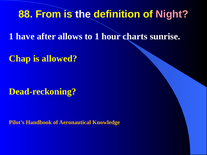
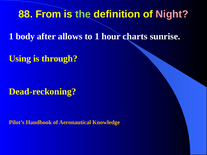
the colour: white -> light green (83, 14)
have: have -> body (25, 36)
Chap: Chap -> Using (20, 59)
allowed: allowed -> through (60, 59)
